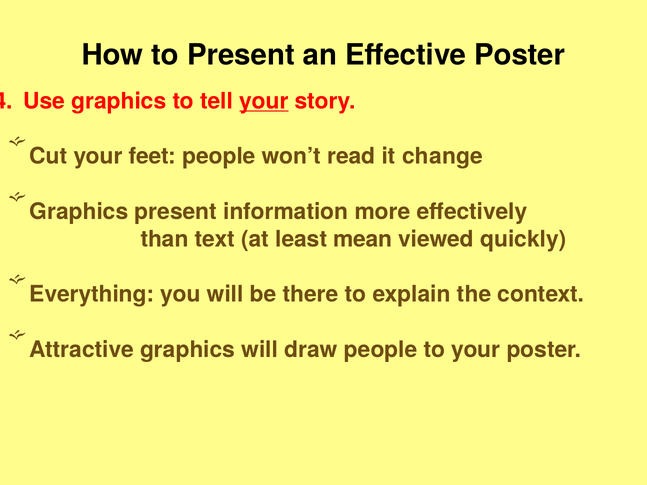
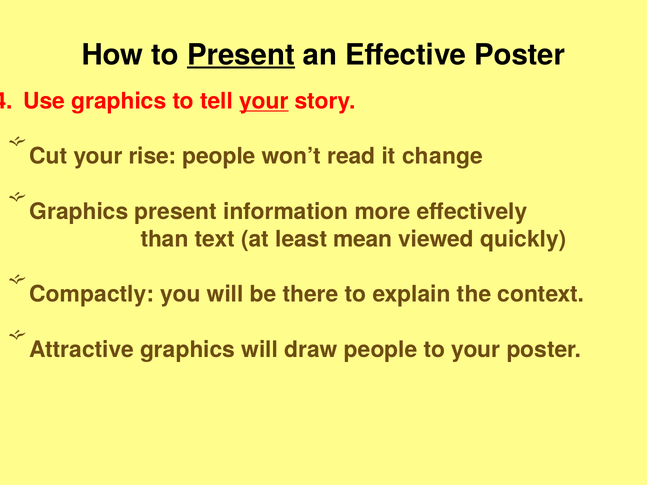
Present underline: none -> present (241, 55)
feet: feet -> rise (152, 156)
Everything: Everything -> Compactly (92, 295)
